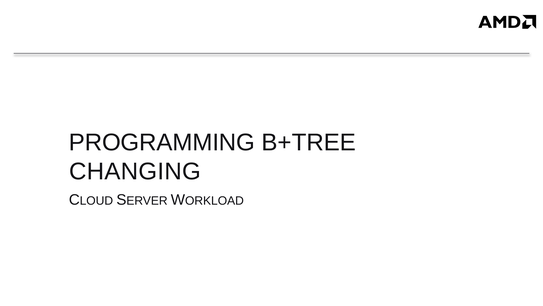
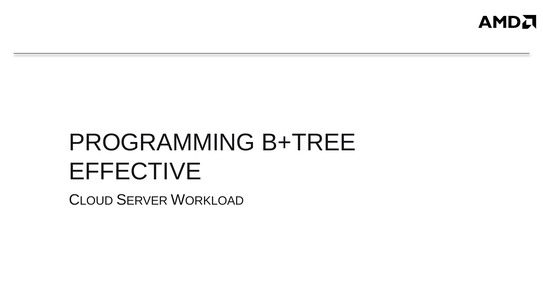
CHANGING: CHANGING -> EFFECTIVE (135, 171)
